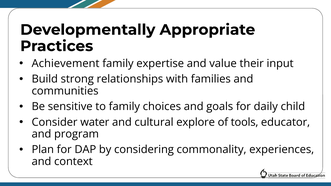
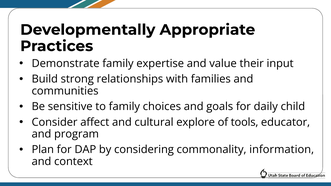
Achievement: Achievement -> Demonstrate (66, 64)
water: water -> affect (95, 122)
experiences: experiences -> information (282, 150)
